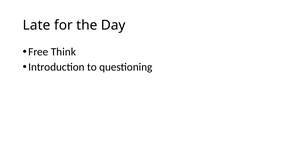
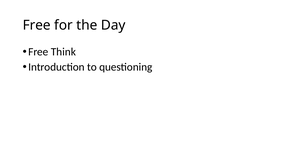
Late: Late -> Free (37, 25)
